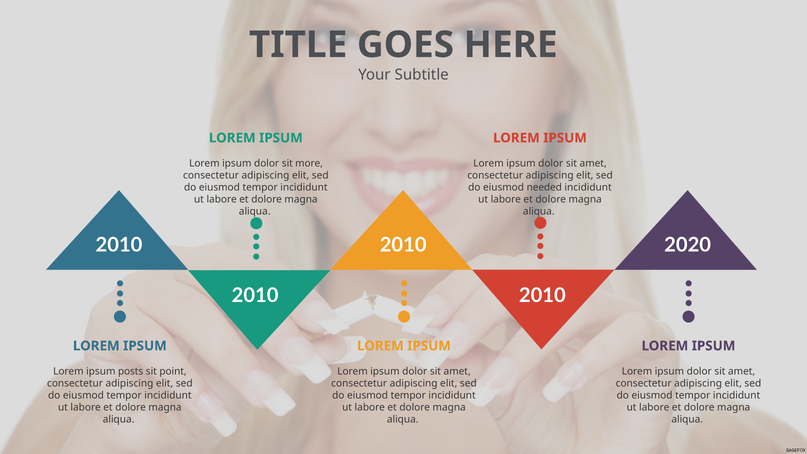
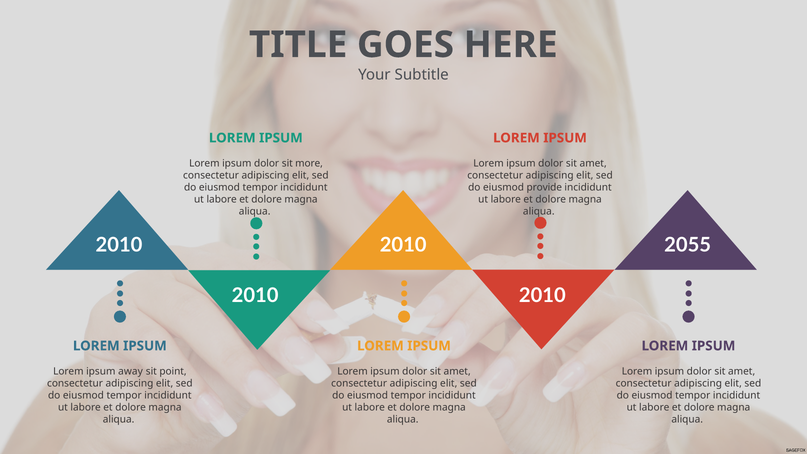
needed: needed -> provide (544, 187)
2020: 2020 -> 2055 (688, 245)
posts: posts -> away (131, 371)
